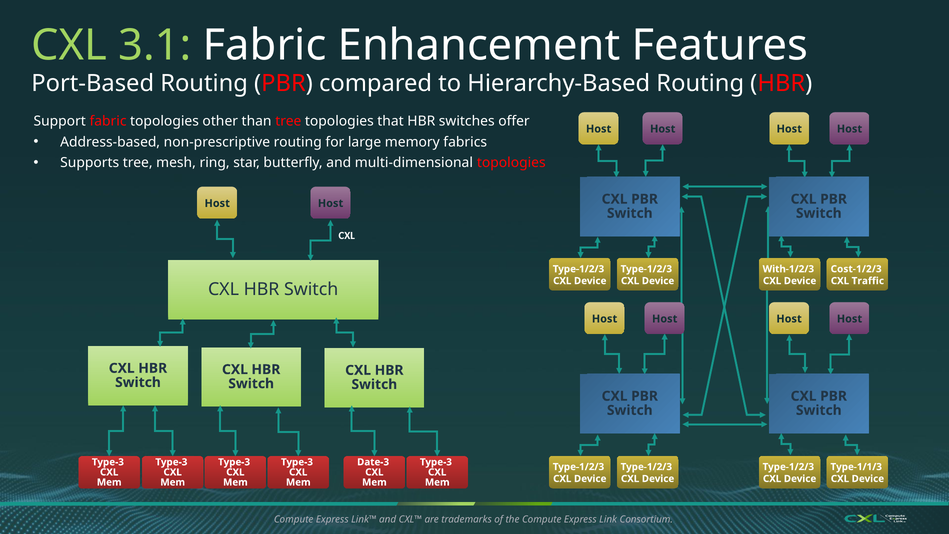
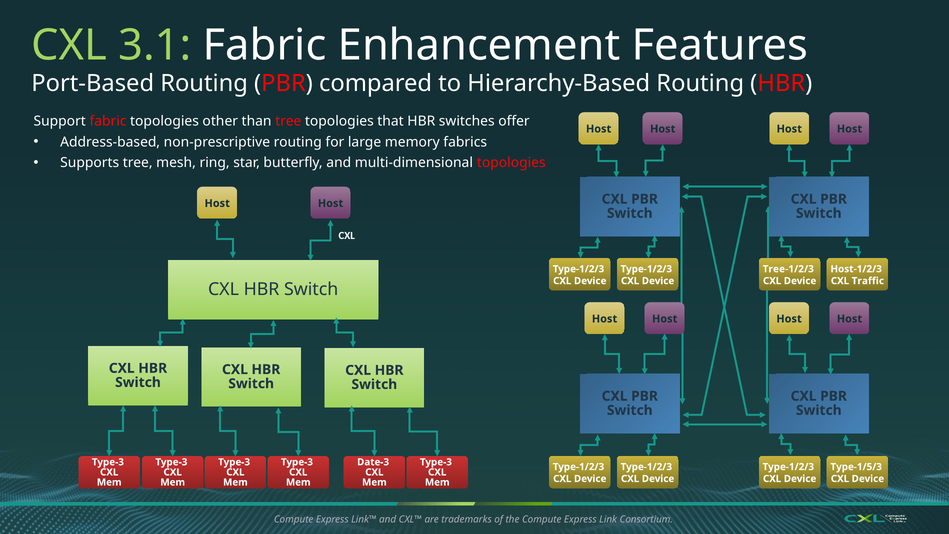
With-1/2/3: With-1/2/3 -> Tree-1/2/3 (788, 269)
Cost-1/2/3: Cost-1/2/3 -> Host-1/2/3 (856, 269)
Type-1/1/3: Type-1/1/3 -> Type-1/5/3 (856, 467)
